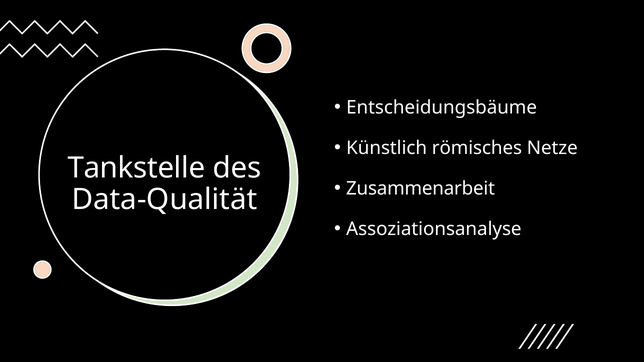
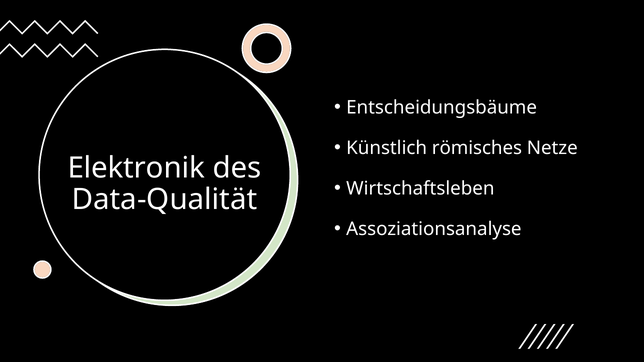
Tankstelle: Tankstelle -> Elektronik (136, 168)
Zusammenarbeit: Zusammenarbeit -> Wirtschaftsleben (420, 189)
